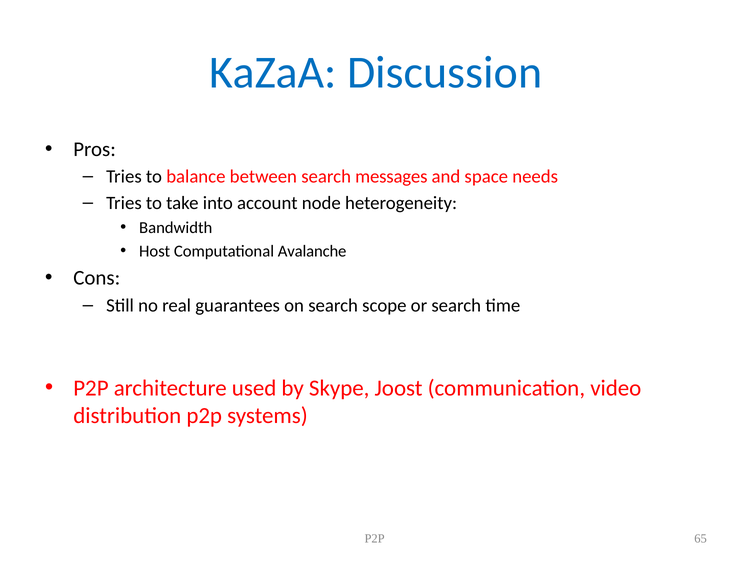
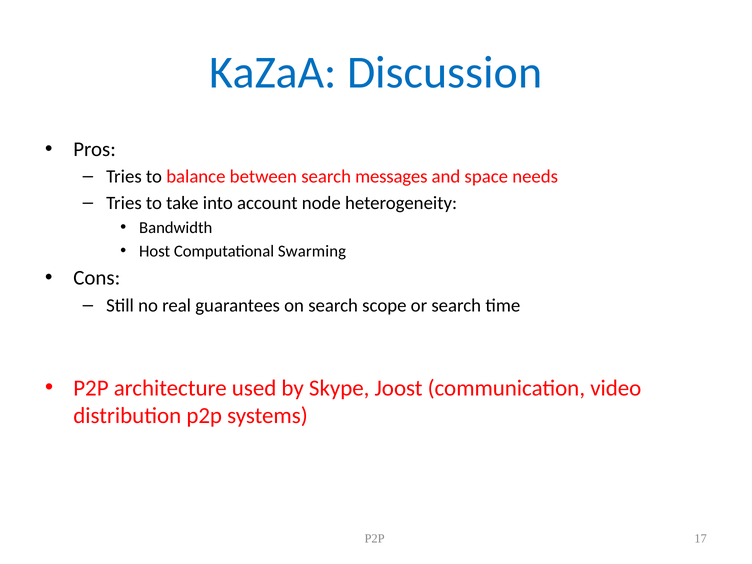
Avalanche: Avalanche -> Swarming (312, 251)
65: 65 -> 17 (701, 539)
